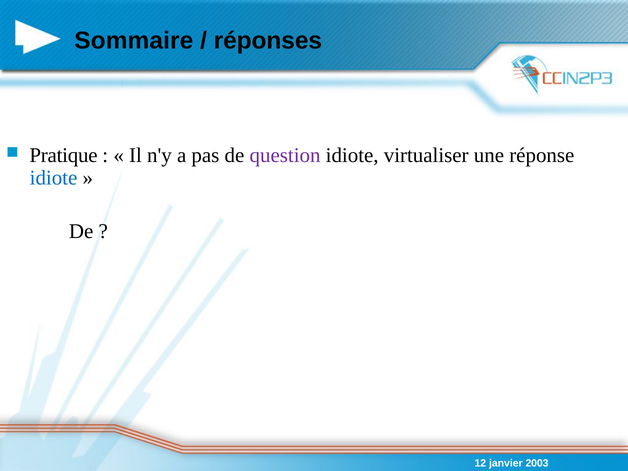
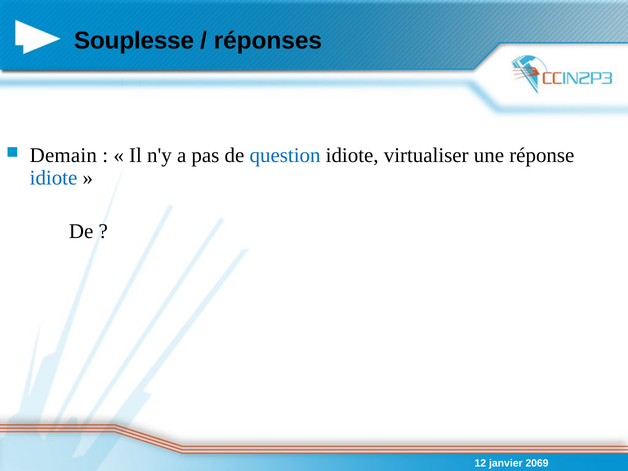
Sommaire: Sommaire -> Souplesse (134, 40)
Pratique: Pratique -> Demain (63, 155)
question colour: purple -> blue (285, 155)
2003: 2003 -> 2069 (537, 463)
